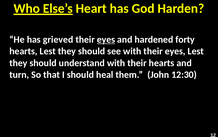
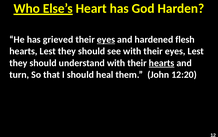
forty: forty -> flesh (185, 39)
hearts underline: none -> present (162, 63)
12:30: 12:30 -> 12:20 (184, 74)
